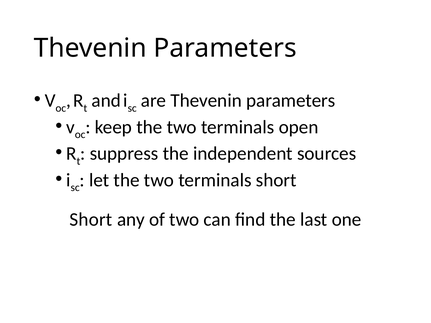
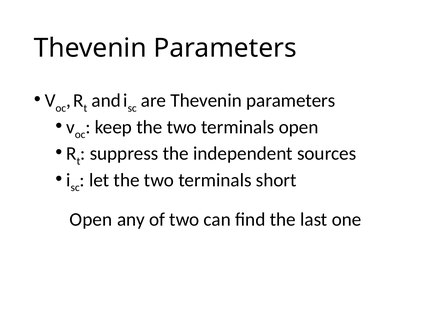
Short: Short -> Open (91, 220)
